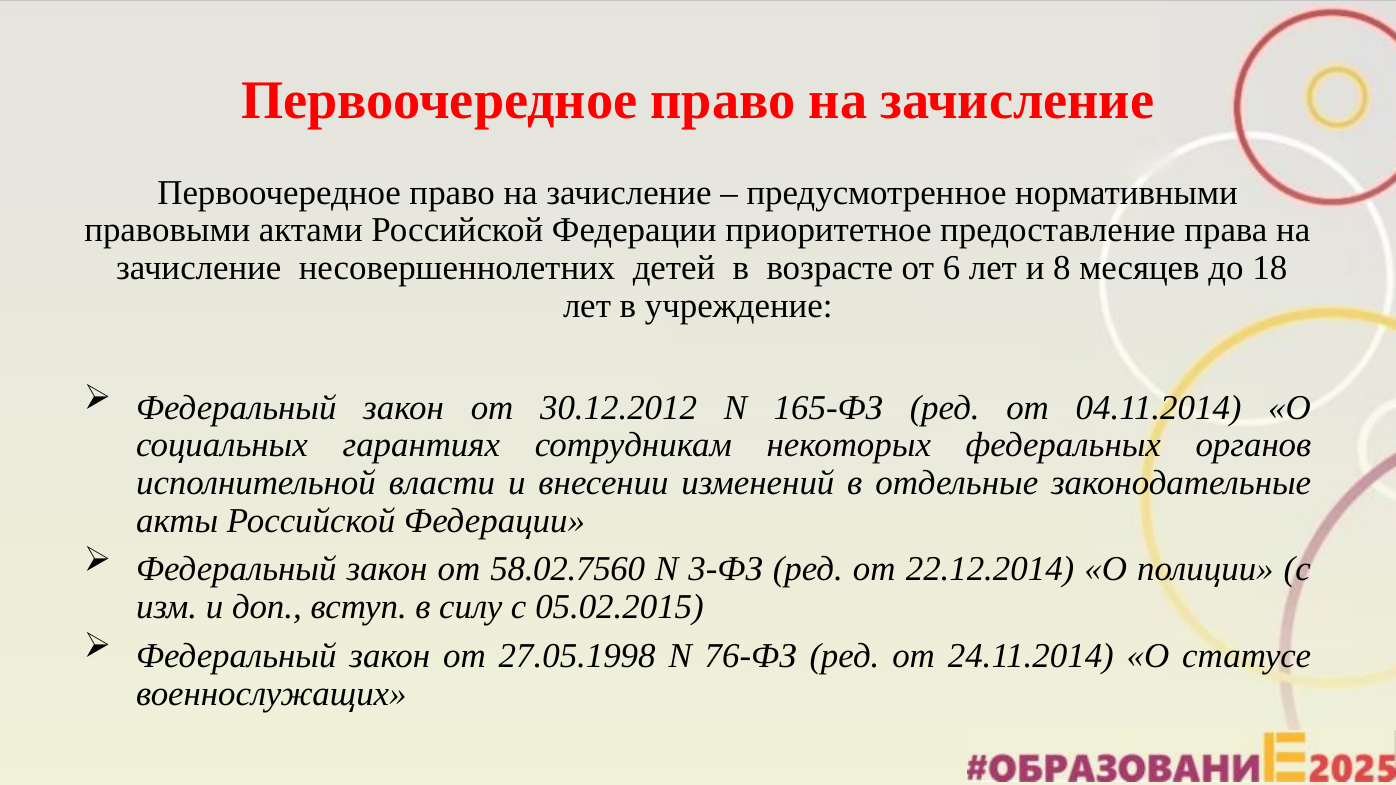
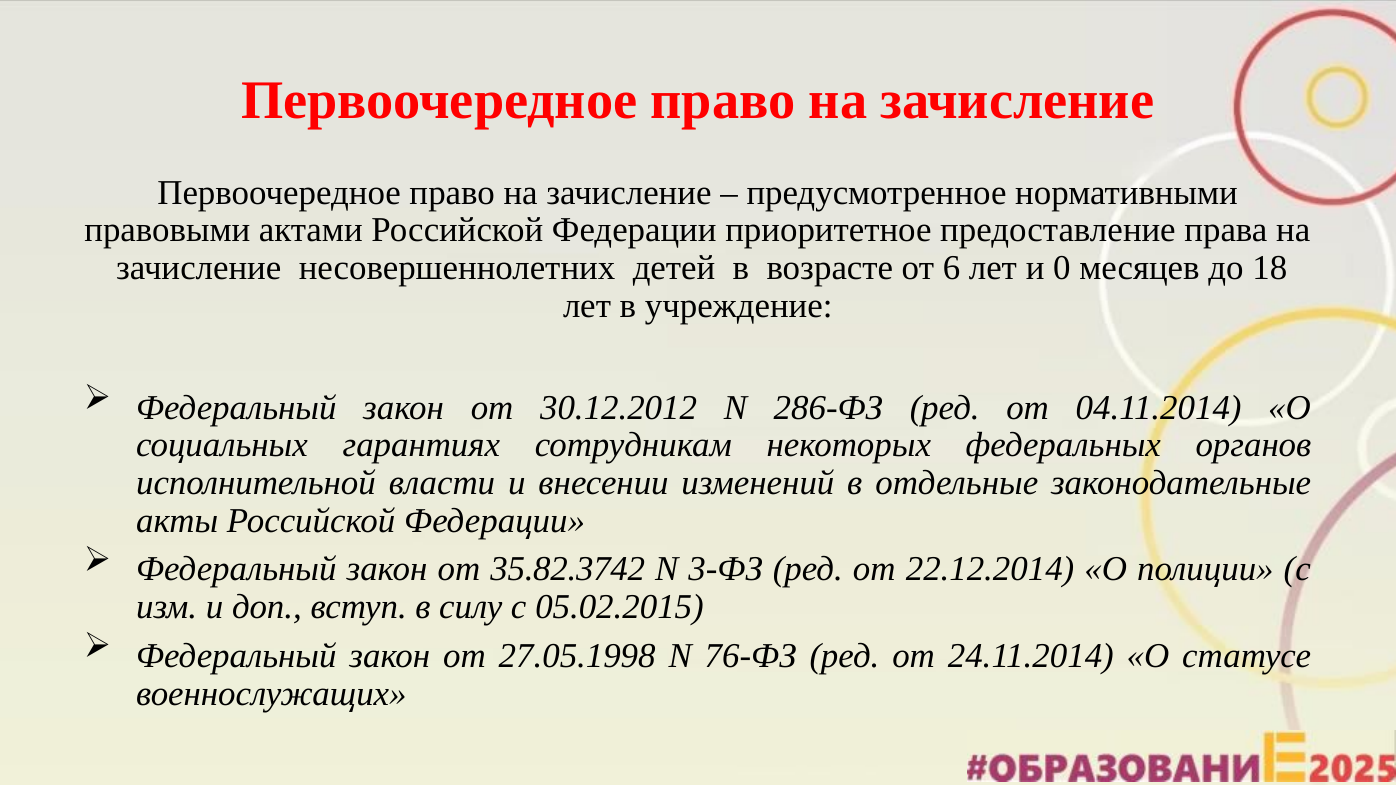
8: 8 -> 0 (1062, 268)
165-ФЗ: 165-ФЗ -> 286-ФЗ (828, 408)
58.02.7560: 58.02.7560 -> 35.82.3742 (568, 570)
